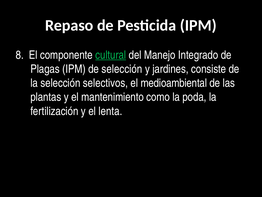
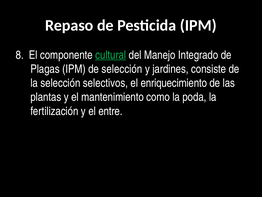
medioambiental: medioambiental -> enriquecimiento (174, 83)
lenta: lenta -> entre (110, 111)
